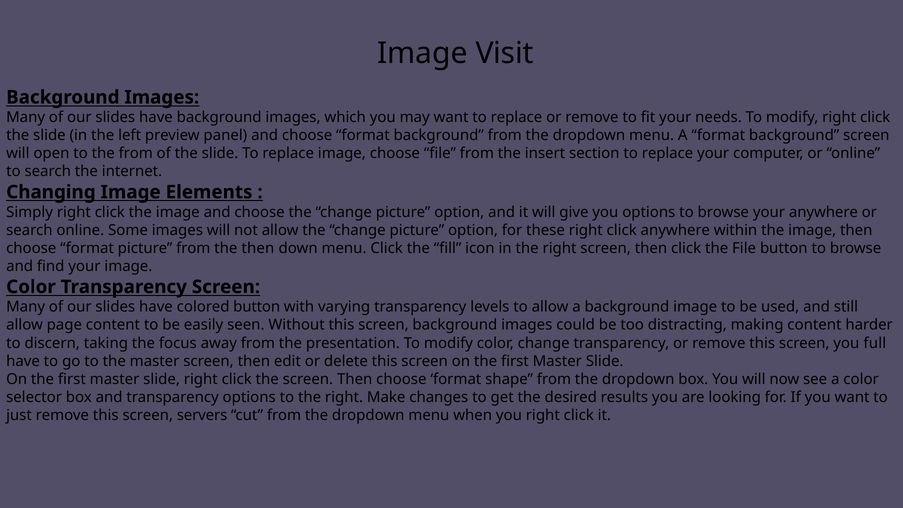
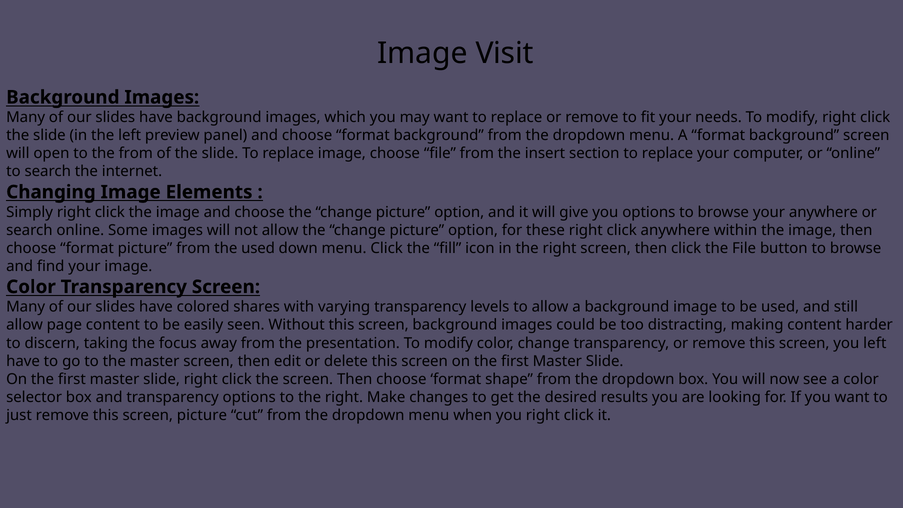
the then: then -> used (258, 248)
colored button: button -> shares (257, 307)
you full: full -> left (875, 343)
screen servers: servers -> picture (202, 415)
